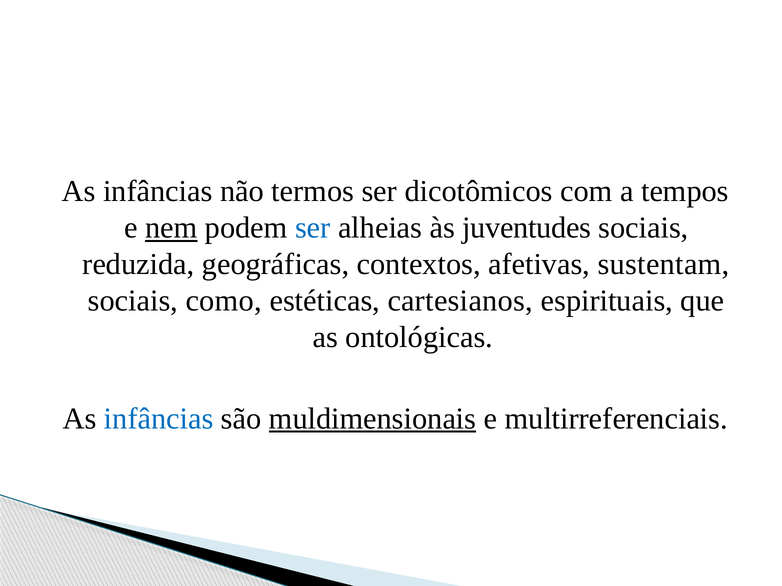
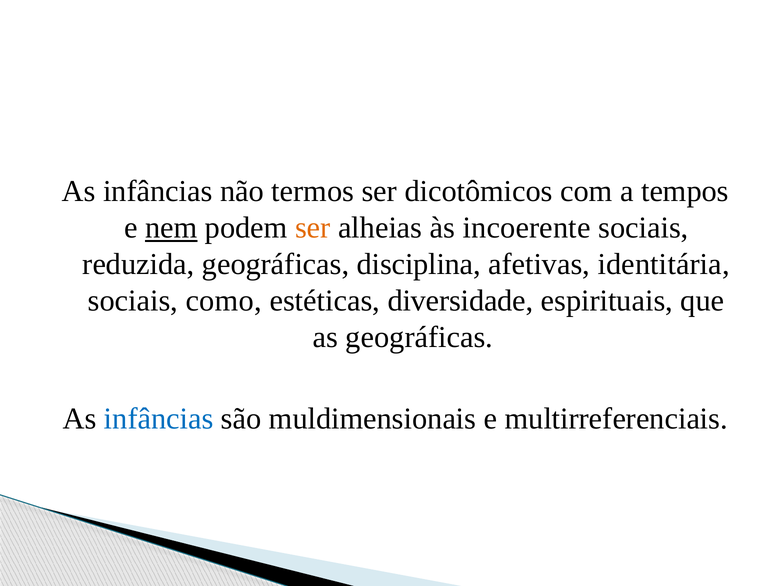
ser colour: blue -> orange (313, 228)
juventudes: juventudes -> incoerente (527, 228)
contextos: contextos -> disciplina (419, 264)
sustentam: sustentam -> identitária (664, 264)
cartesianos: cartesianos -> diversidade (460, 301)
as ontológicas: ontológicas -> geográficas (419, 337)
muldimensionais underline: present -> none (373, 419)
